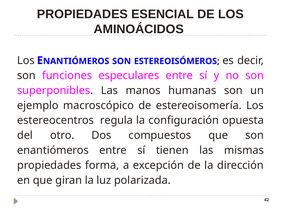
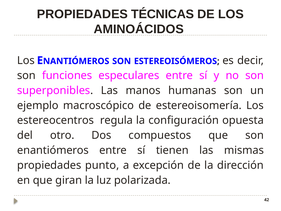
ESENCIAL: ESENCIAL -> TÉCNICAS (163, 14)
forma: forma -> punto (102, 165)
